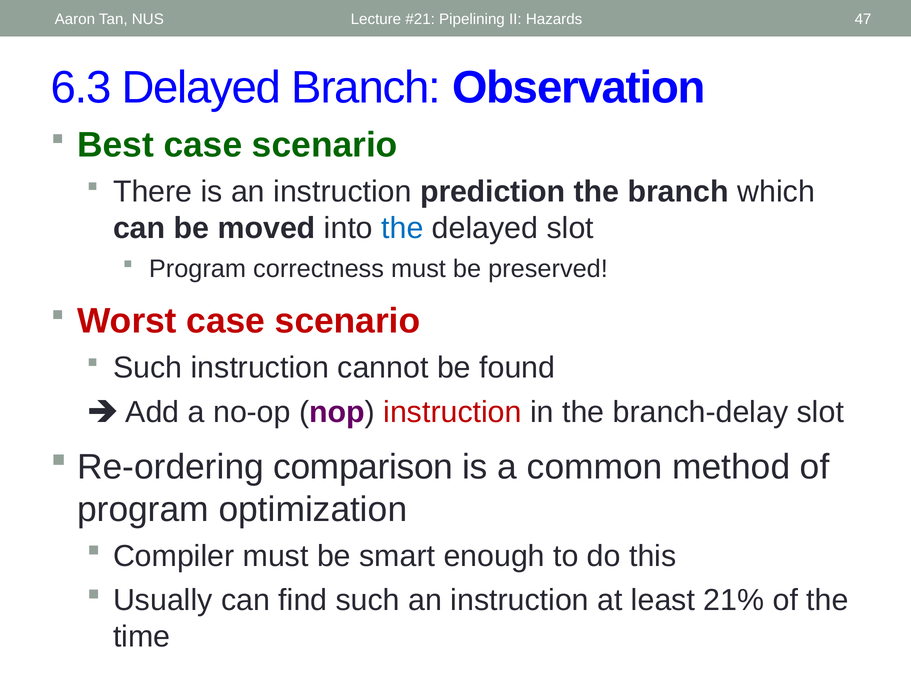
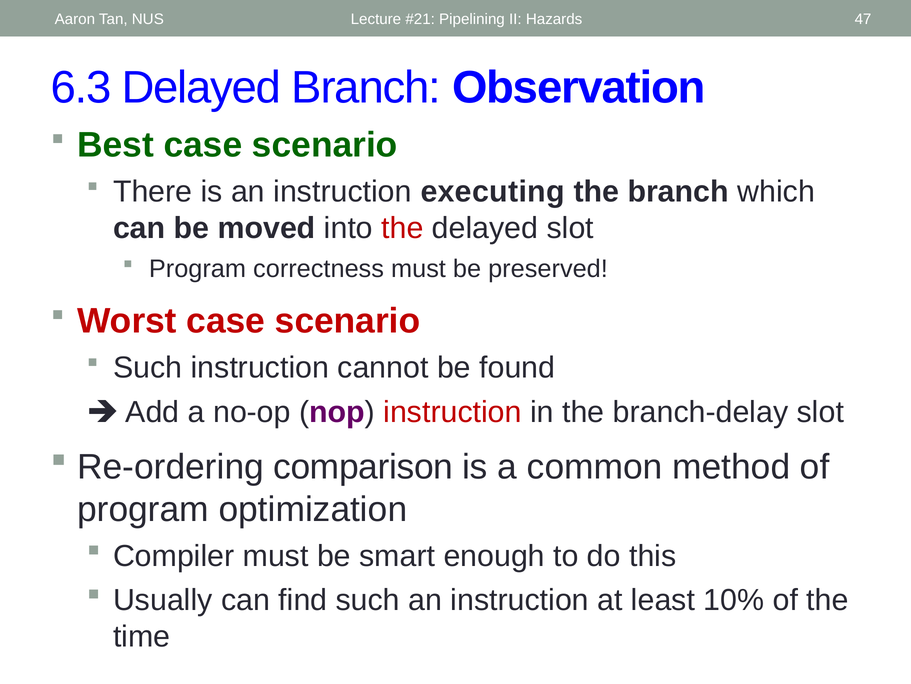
prediction: prediction -> executing (493, 191)
the colour: blue -> red (402, 228)
21%: 21% -> 10% (734, 600)
